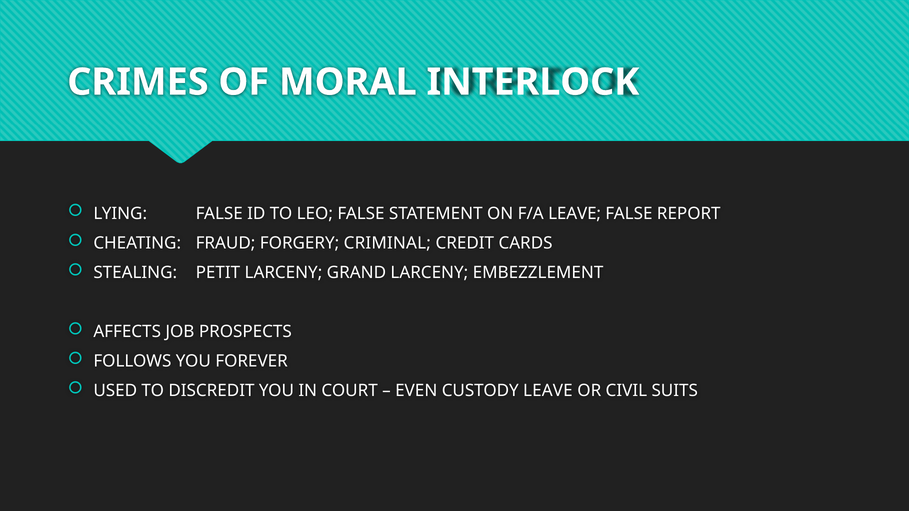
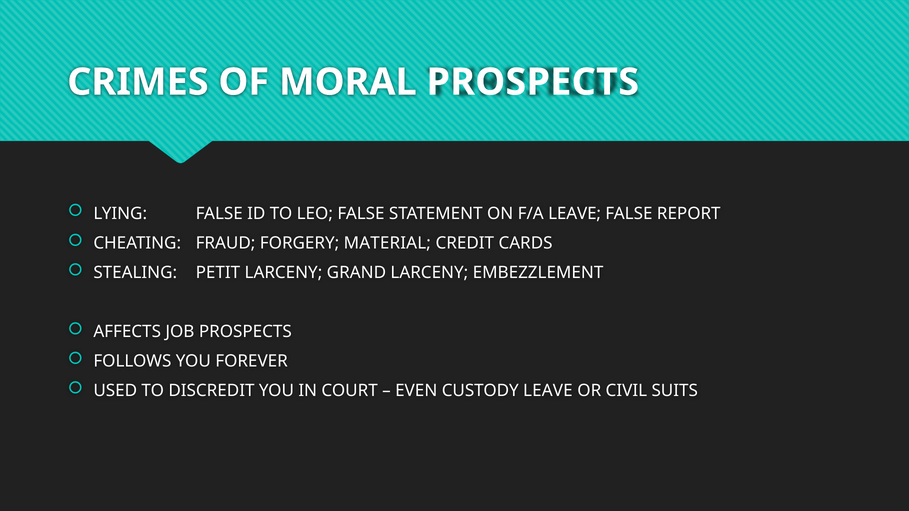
MORAL INTERLOCK: INTERLOCK -> PROSPECTS (533, 82)
CRIMINAL: CRIMINAL -> MATERIAL (387, 243)
